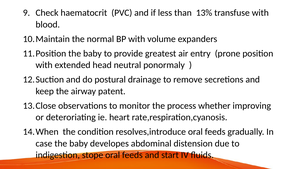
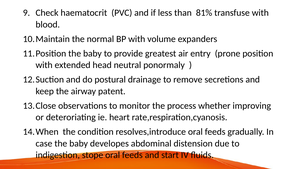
13%: 13% -> 81% (204, 13)
